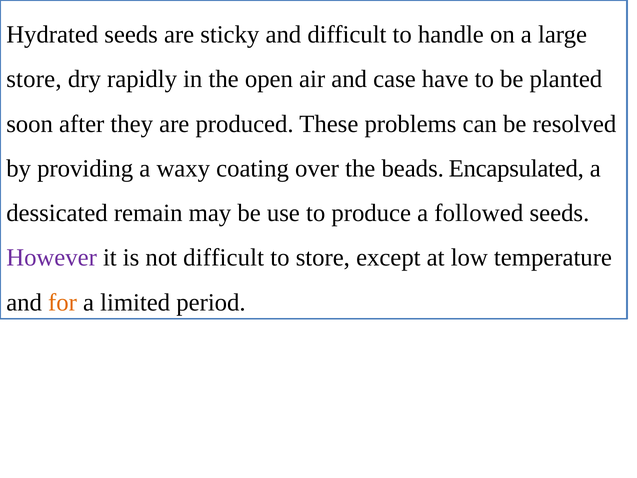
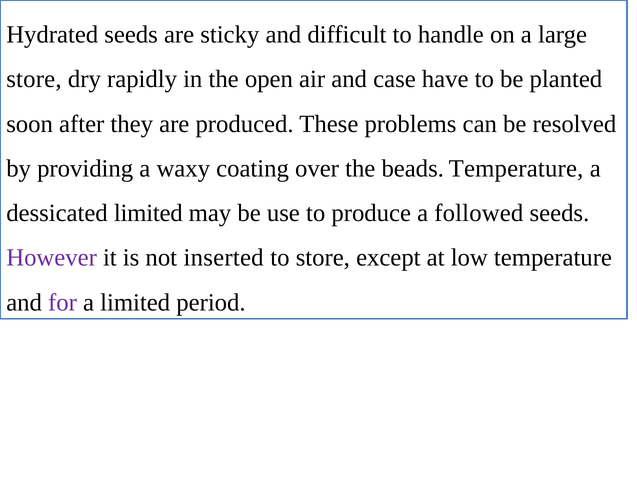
beads Encapsulated: Encapsulated -> Temperature (516, 168)
dessicated remain: remain -> limited (148, 213)
not difficult: difficult -> inserted (224, 258)
for colour: orange -> purple (62, 302)
